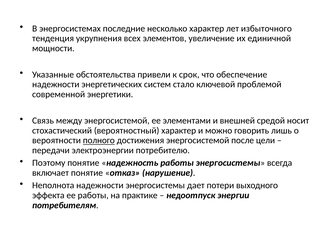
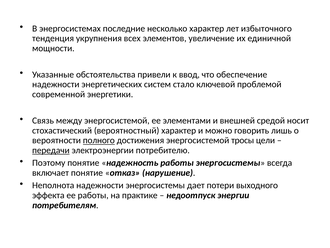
срок: срок -> ввод (189, 74)
после: после -> тросы (243, 140)
передачи underline: none -> present (51, 150)
